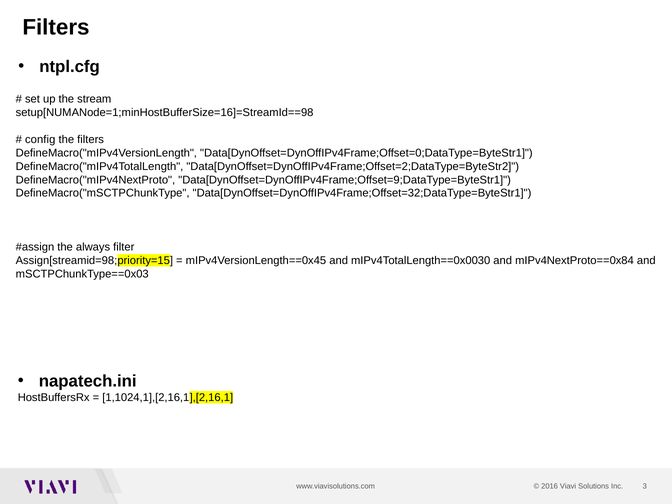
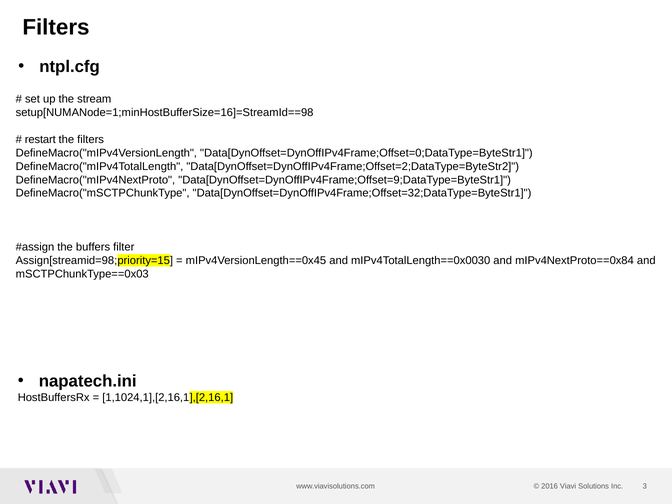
config: config -> restart (40, 139)
always: always -> buffers (93, 247)
